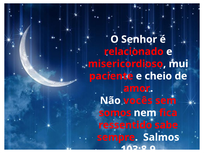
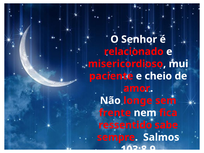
vocês: vocês -> longe (138, 101)
somos: somos -> frente (115, 113)
